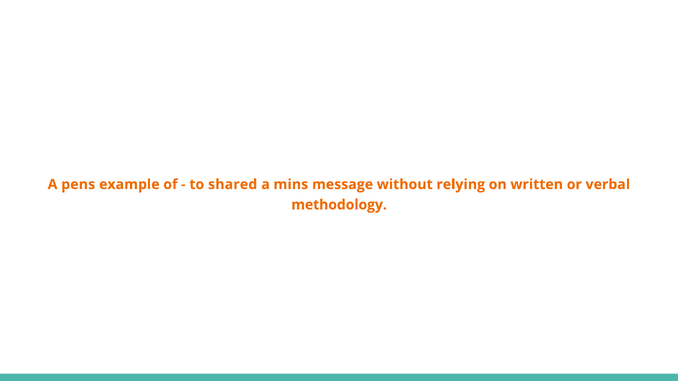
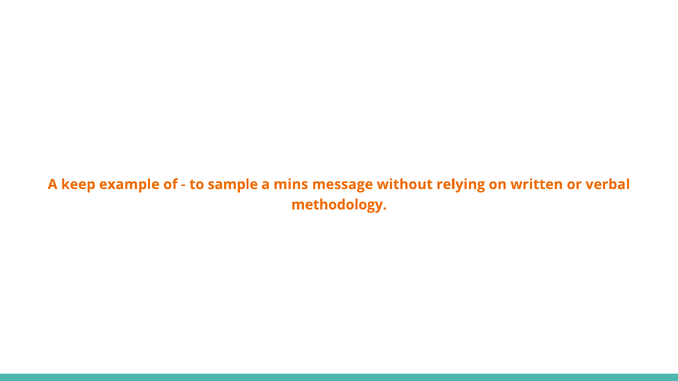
pens: pens -> keep (78, 185)
shared: shared -> sample (233, 185)
